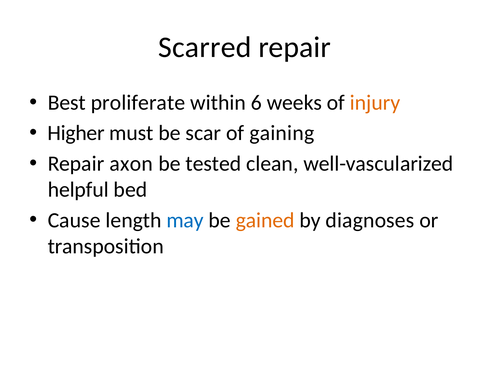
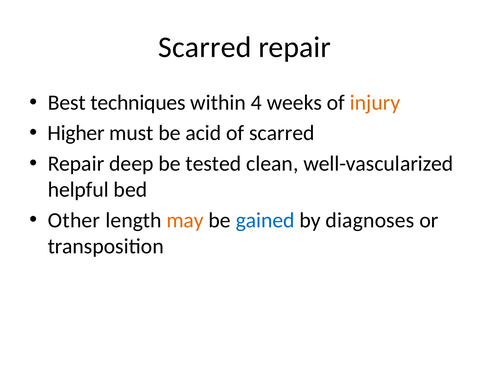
proliferate: proliferate -> techniques (138, 103)
6: 6 -> 4 (256, 103)
scar: scar -> acid (203, 133)
of gaining: gaining -> scarred (282, 133)
axon: axon -> deep (131, 164)
Cause: Cause -> Other (74, 220)
may colour: blue -> orange (185, 220)
gained colour: orange -> blue (265, 220)
